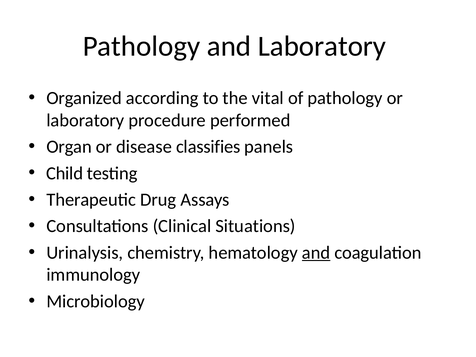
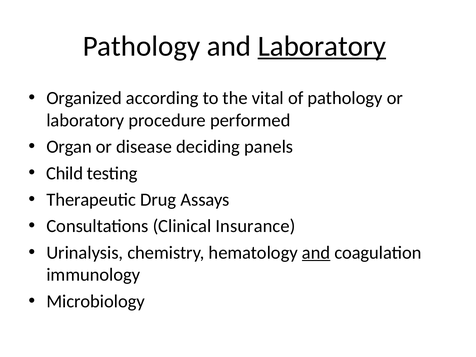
Laboratory underline: none -> present (322, 46)
classifies: classifies -> deciding (208, 147)
Situations: Situations -> Insurance (255, 226)
